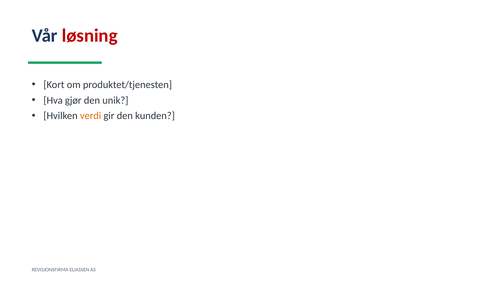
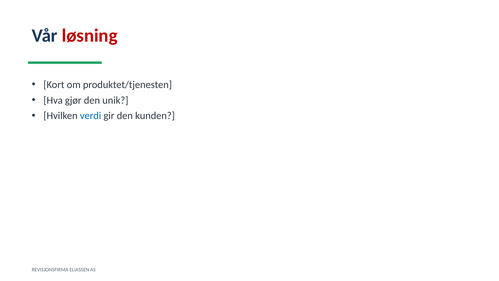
verdi colour: orange -> blue (91, 116)
